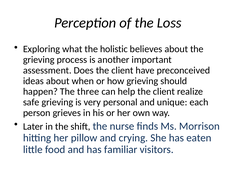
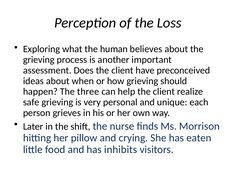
holistic: holistic -> human (114, 49)
familiar: familiar -> inhibits (121, 149)
